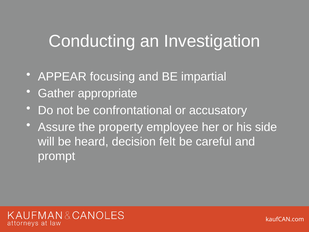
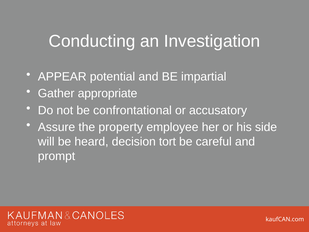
focusing: focusing -> potential (112, 77)
felt: felt -> tort (167, 141)
